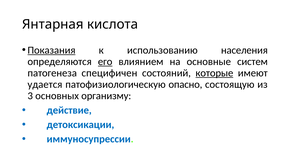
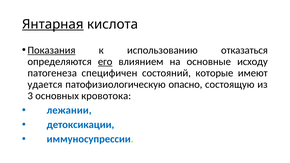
Янтарная underline: none -> present (53, 24)
населения: населения -> отказаться (244, 50)
систем: систем -> исходу (252, 62)
которые underline: present -> none (214, 73)
организму: организму -> кровотока (106, 96)
действие: действие -> лежании (69, 110)
